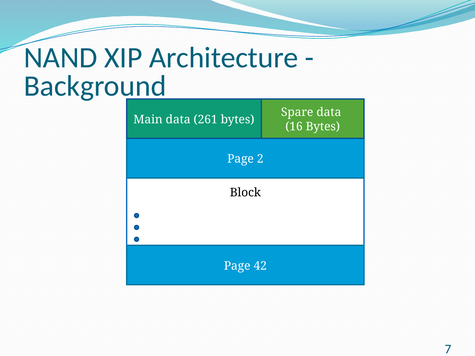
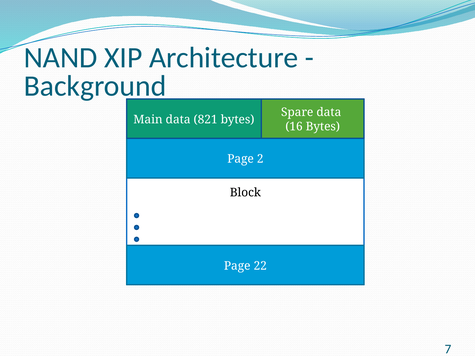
261: 261 -> 821 (206, 120)
42: 42 -> 22 (260, 266)
